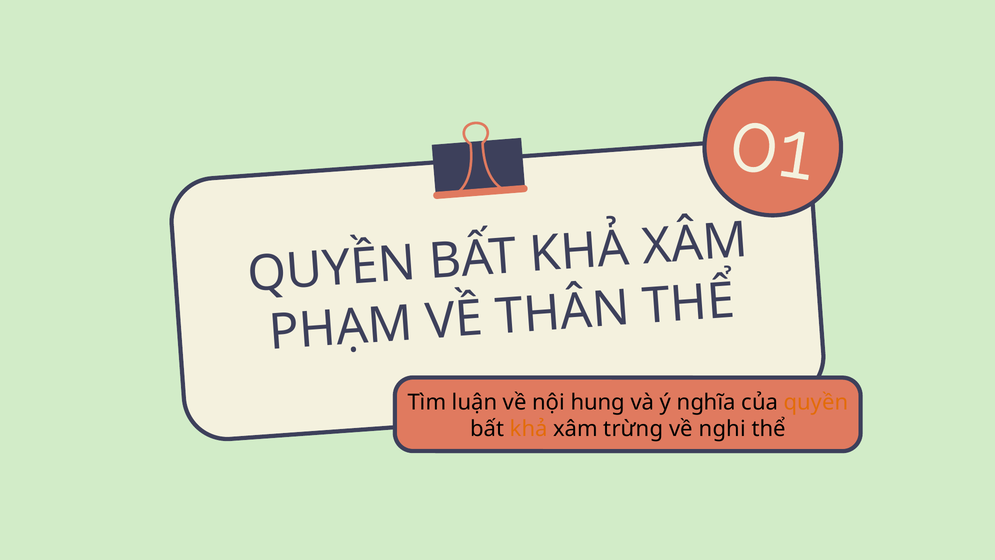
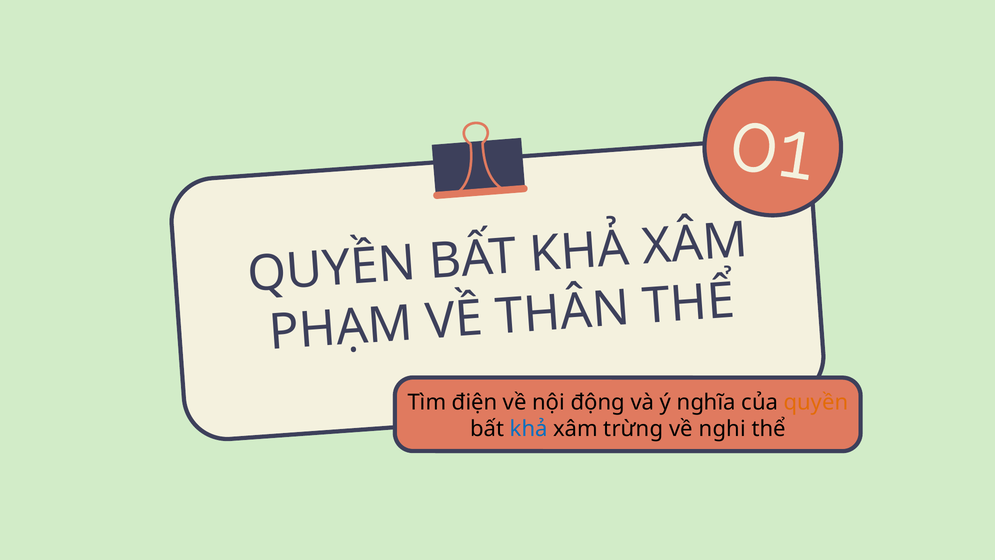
luận: luận -> điện (475, 402)
hung: hung -> động (598, 402)
khả colour: orange -> blue (529, 429)
